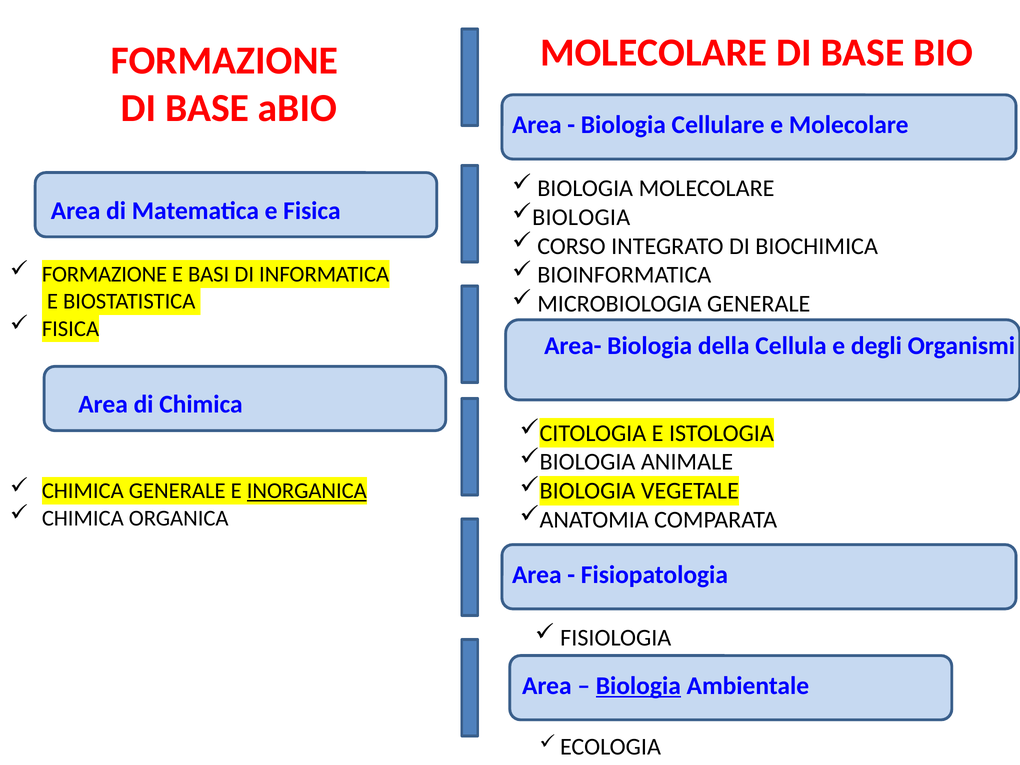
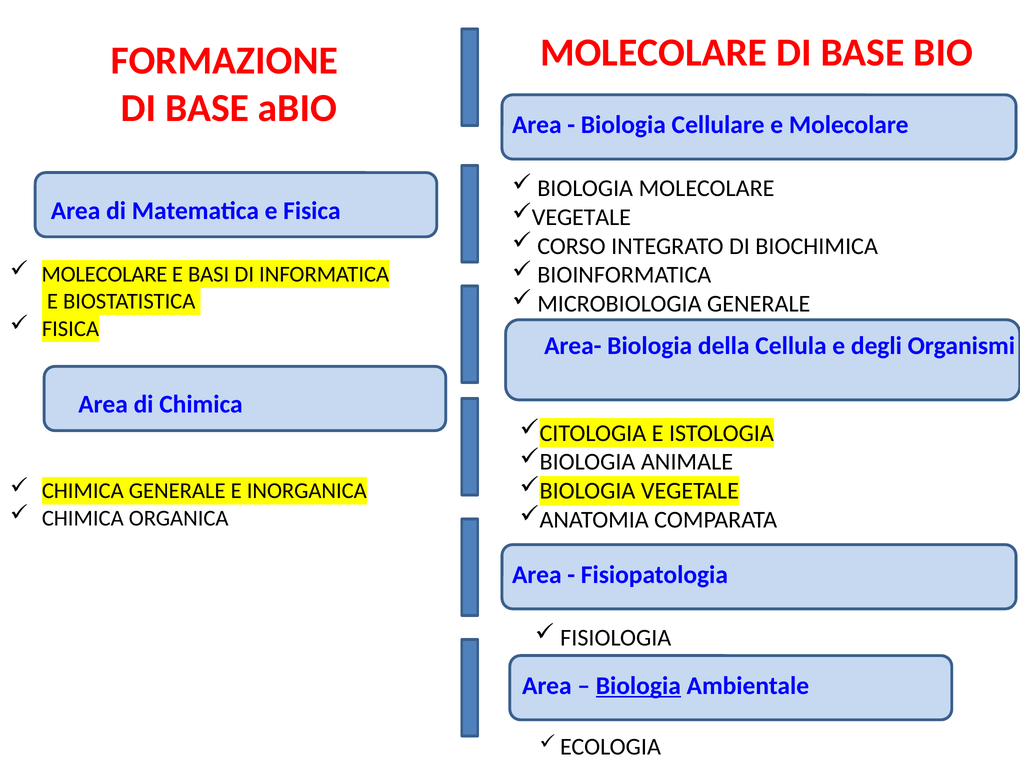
BIOLOGIA: BIOLOGIA -> VEGETALE (581, 217)
FORMAZIONE: FORMAZIONE -> MOLECOLARE (104, 274)
INORGANICA underline: present -> none (307, 491)
